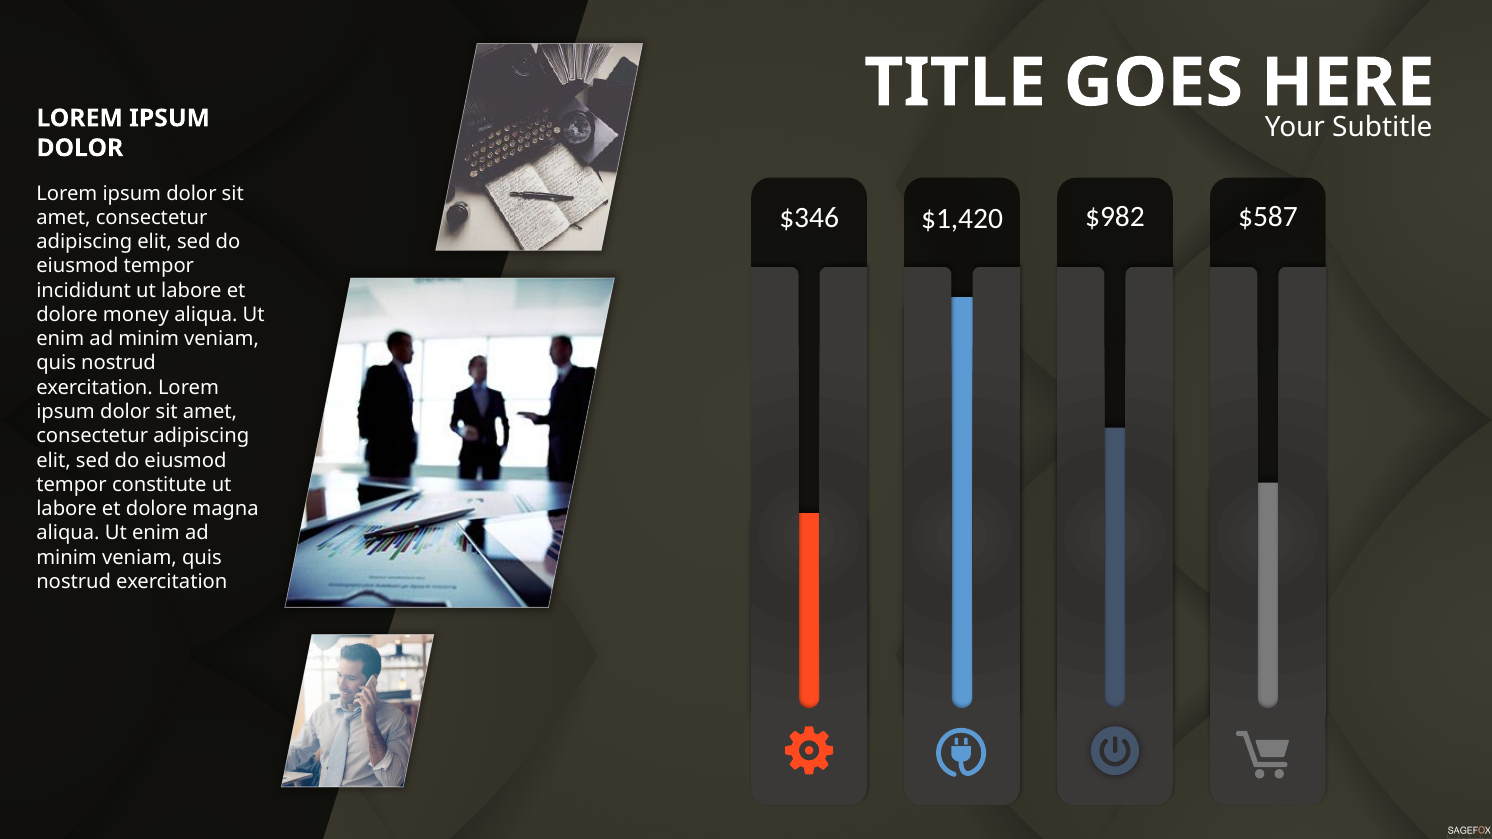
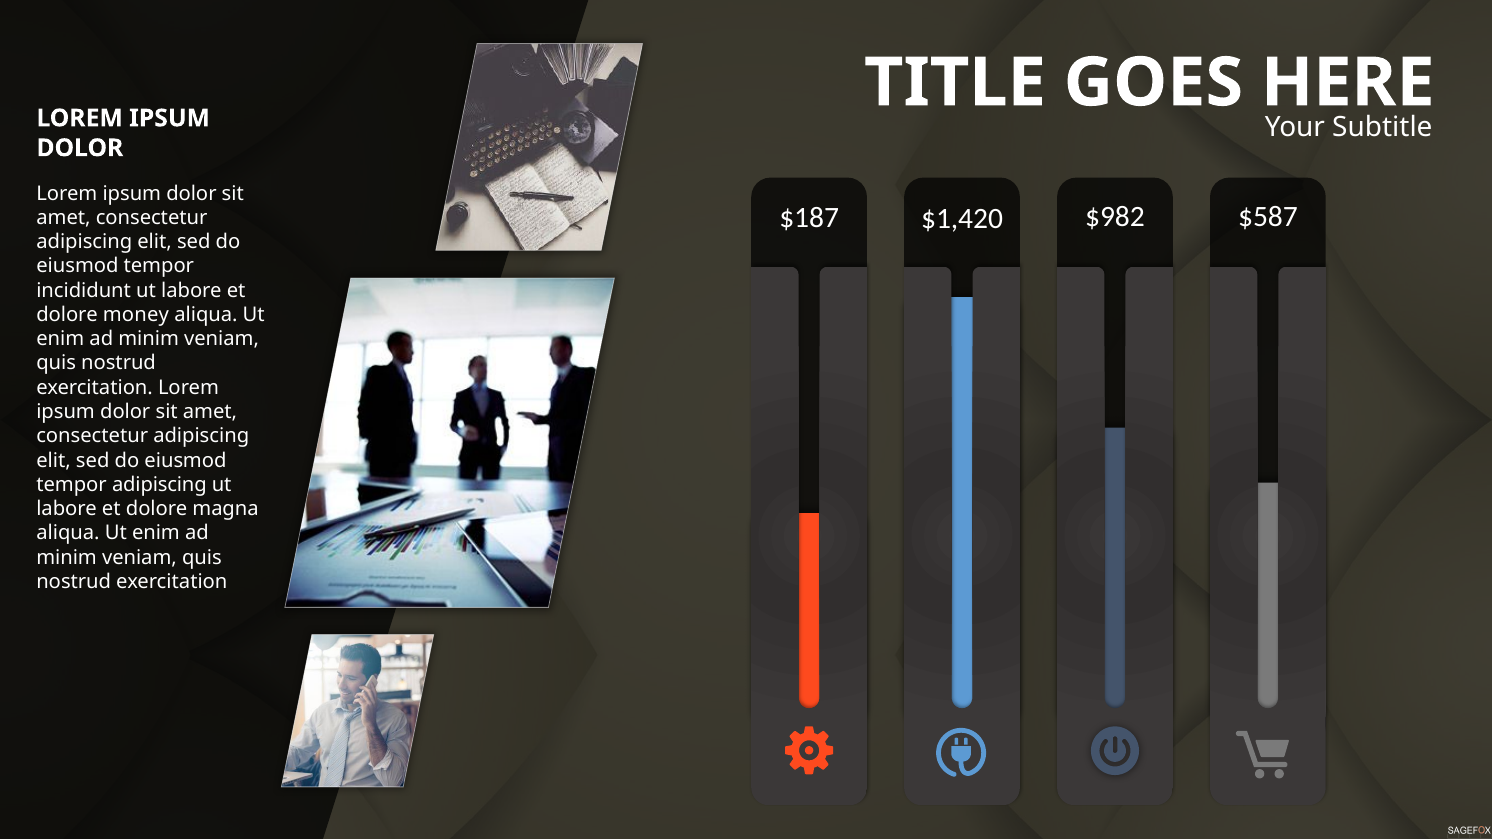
$346: $346 -> $187 (809, 218)
tempor constitute: constitute -> adipiscing (159, 485)
